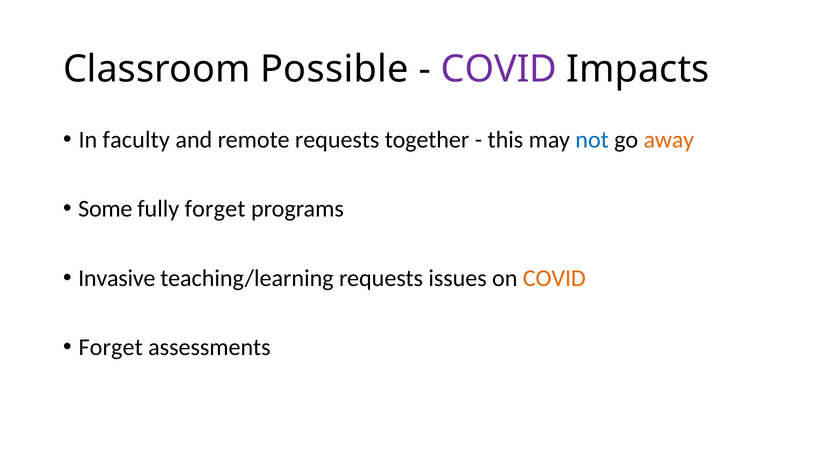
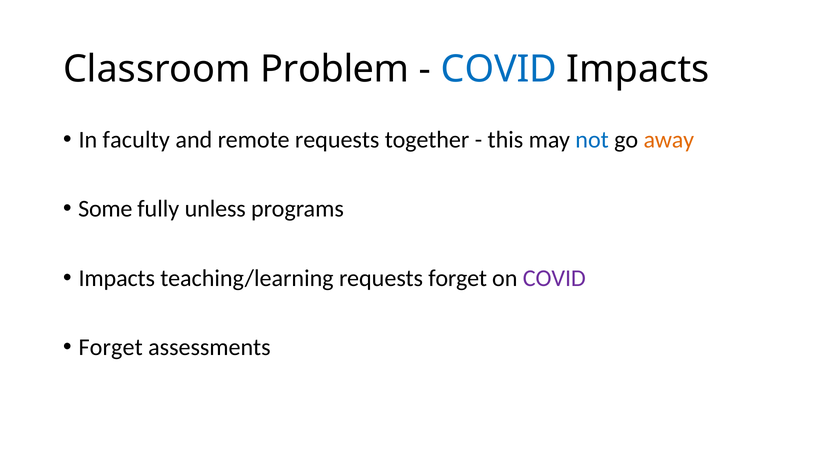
Possible: Possible -> Problem (335, 69)
COVID colour: purple -> blue (499, 69)
fully forget: forget -> unless (215, 209)
Invasive: Invasive -> Impacts (117, 278)
requests issues: issues -> forget (458, 278)
COVID colour: orange -> purple (554, 278)
